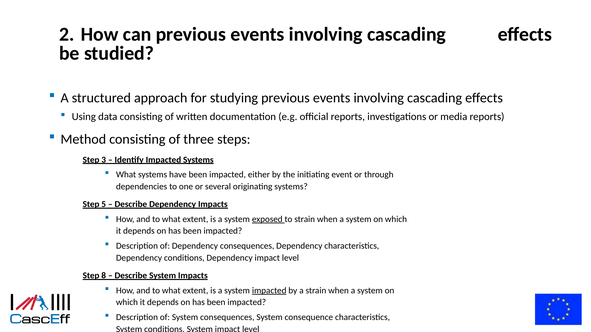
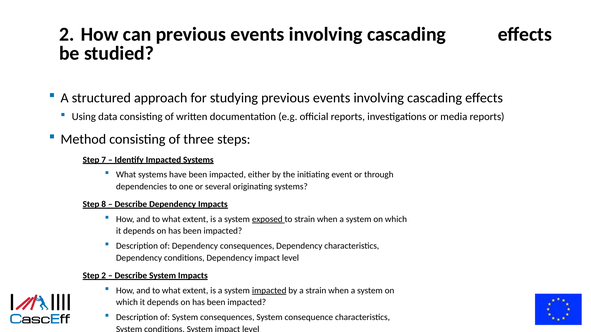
3: 3 -> 7 (104, 160)
5: 5 -> 8 (104, 205)
Step 8: 8 -> 2 (104, 276)
